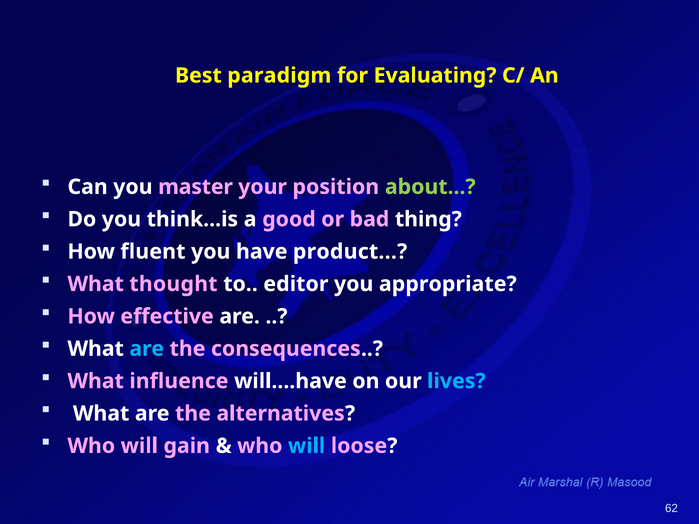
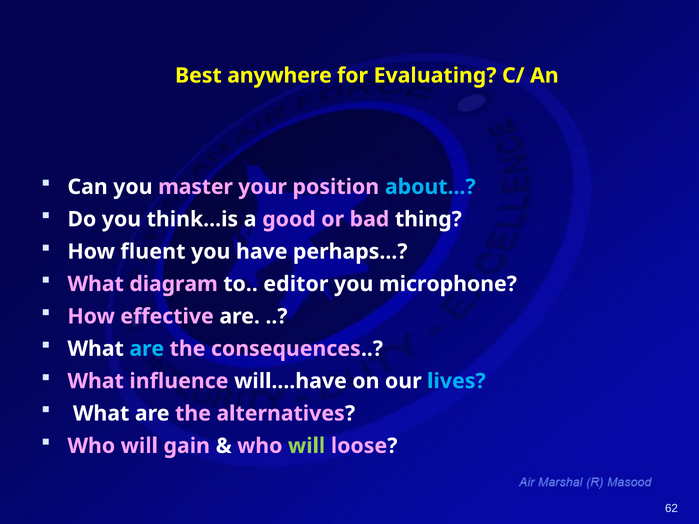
paradigm: paradigm -> anywhere (279, 76)
about colour: light green -> light blue (430, 187)
product: product -> perhaps (350, 252)
thought: thought -> diagram (174, 284)
appropriate: appropriate -> microphone (448, 284)
will colour: light blue -> light green (307, 446)
